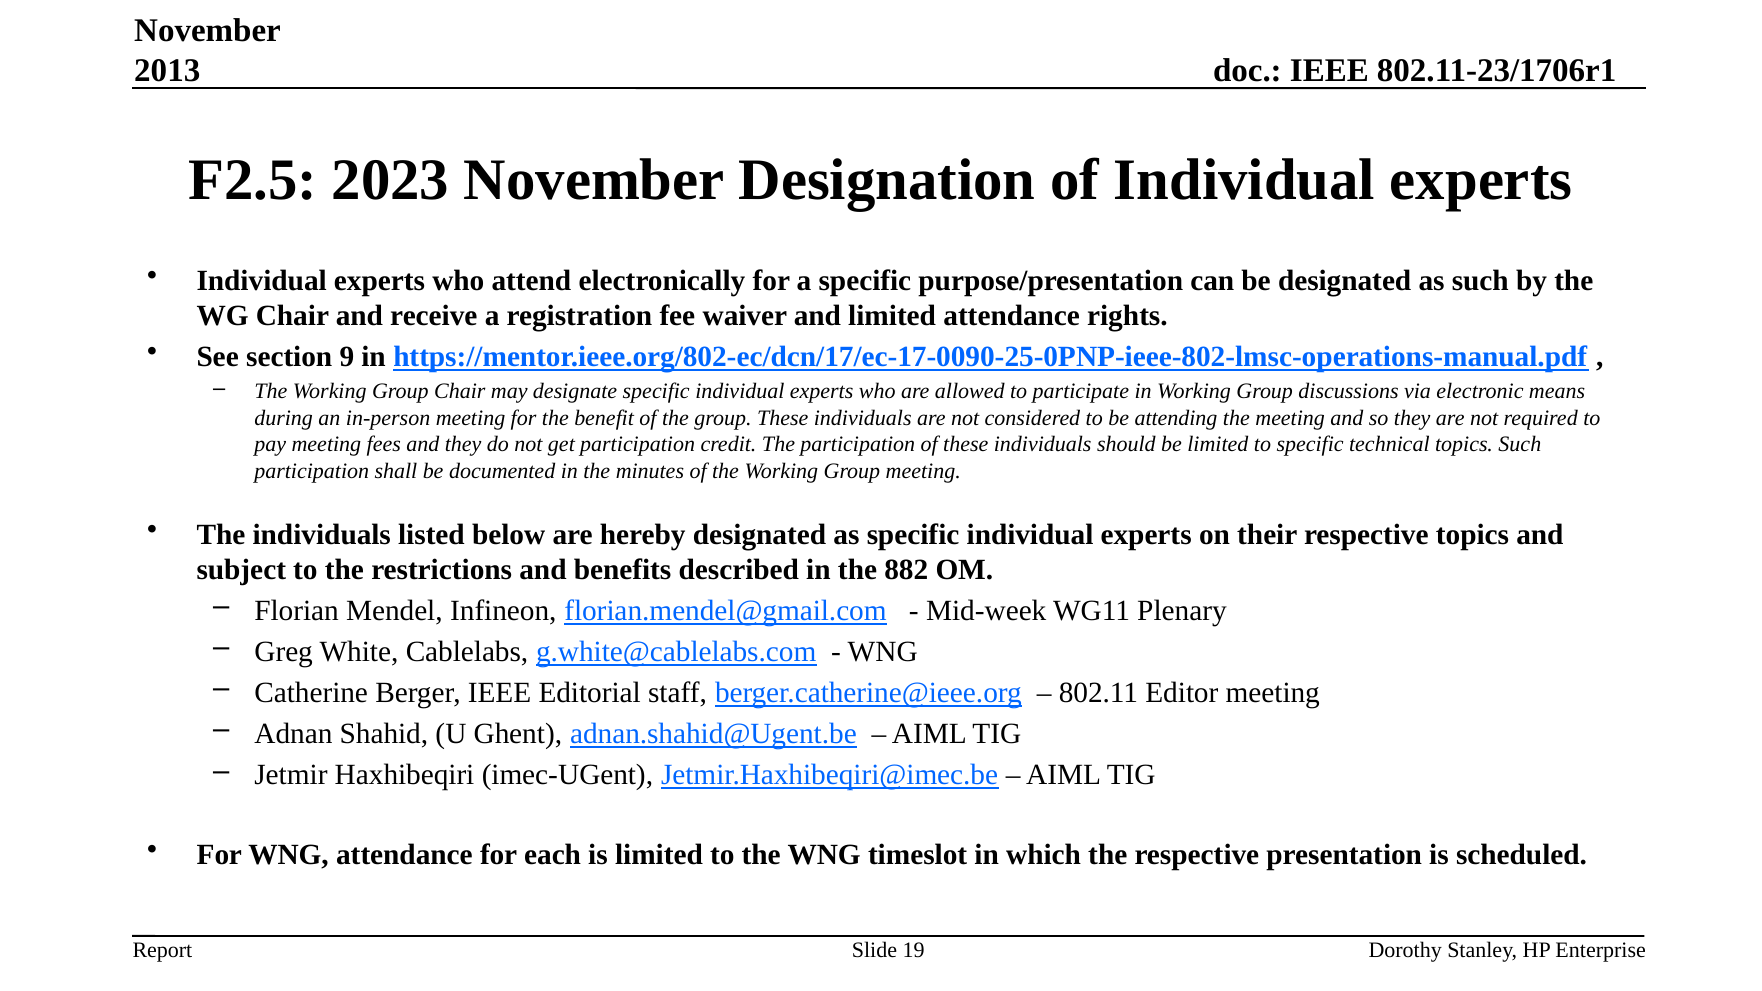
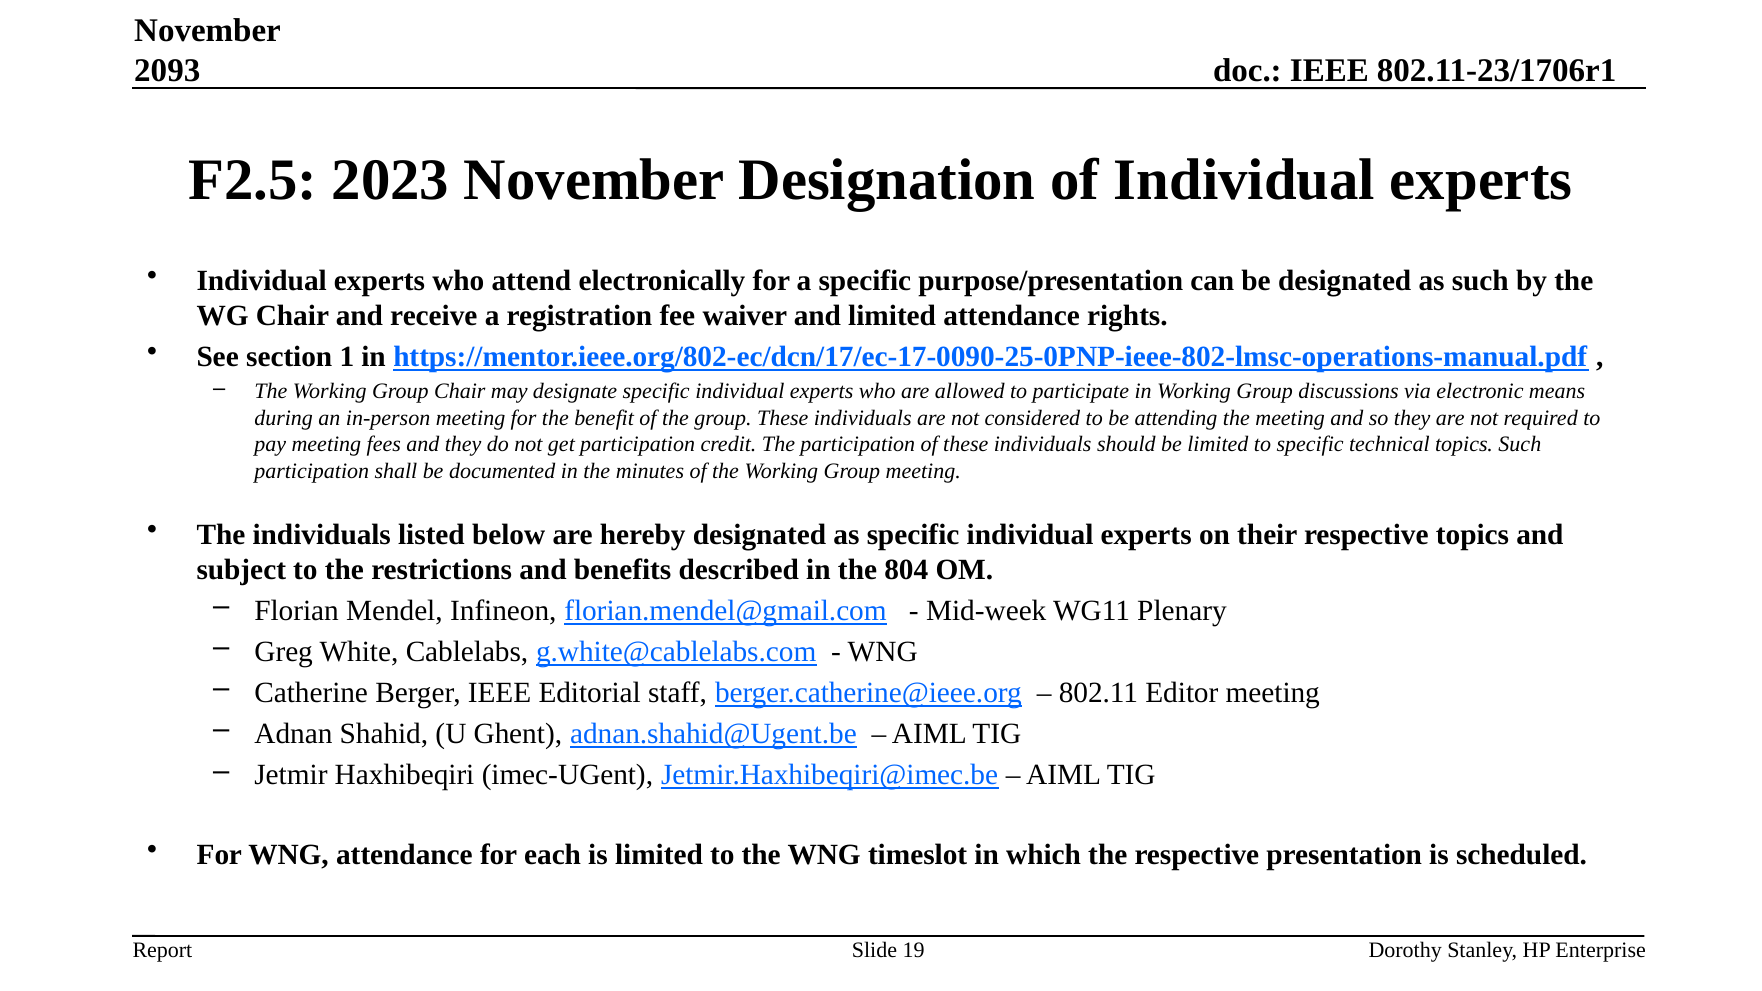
2013: 2013 -> 2093 (167, 71)
9: 9 -> 1 (347, 357)
882: 882 -> 804 (906, 570)
